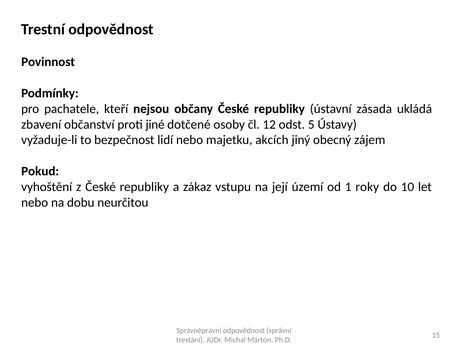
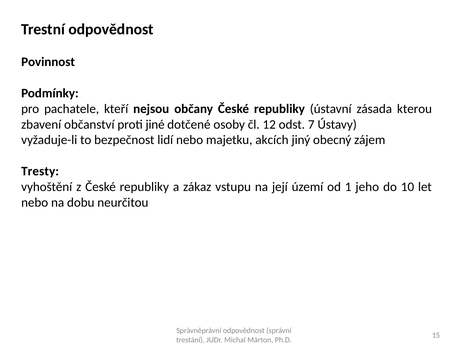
ukládá: ukládá -> kterou (414, 109)
5: 5 -> 7 (311, 124)
Pokud: Pokud -> Tresty (40, 171)
roky: roky -> jeho (367, 187)
